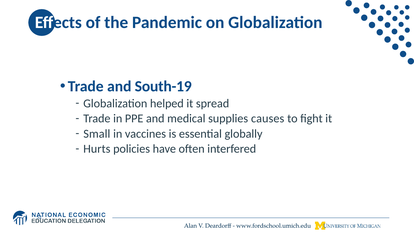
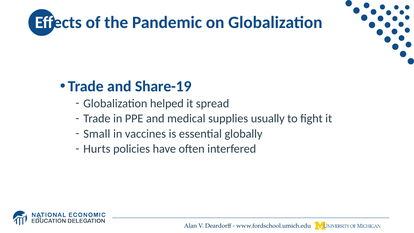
South-19: South-19 -> Share-19 (163, 86)
causes: causes -> usually (268, 119)
